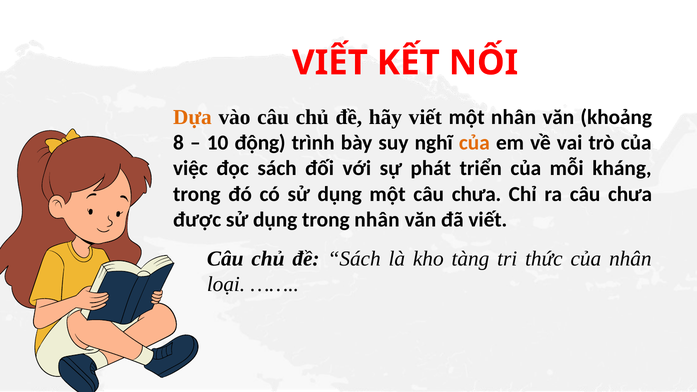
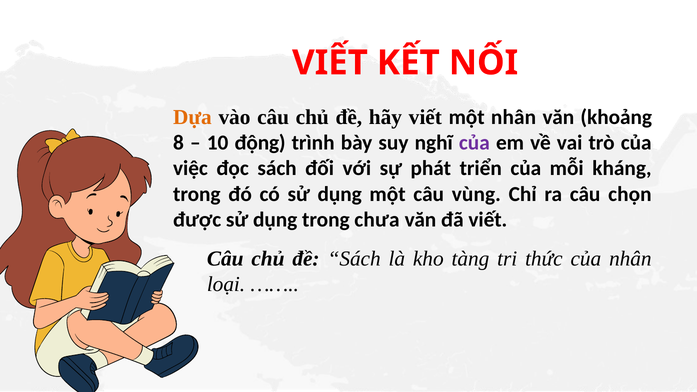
của colour: orange -> purple (474, 143)
một câu chưa: chưa -> vùng (476, 194)
ra câu chưa: chưa -> chọn (630, 194)
trong nhân: nhân -> chưa (377, 220)
